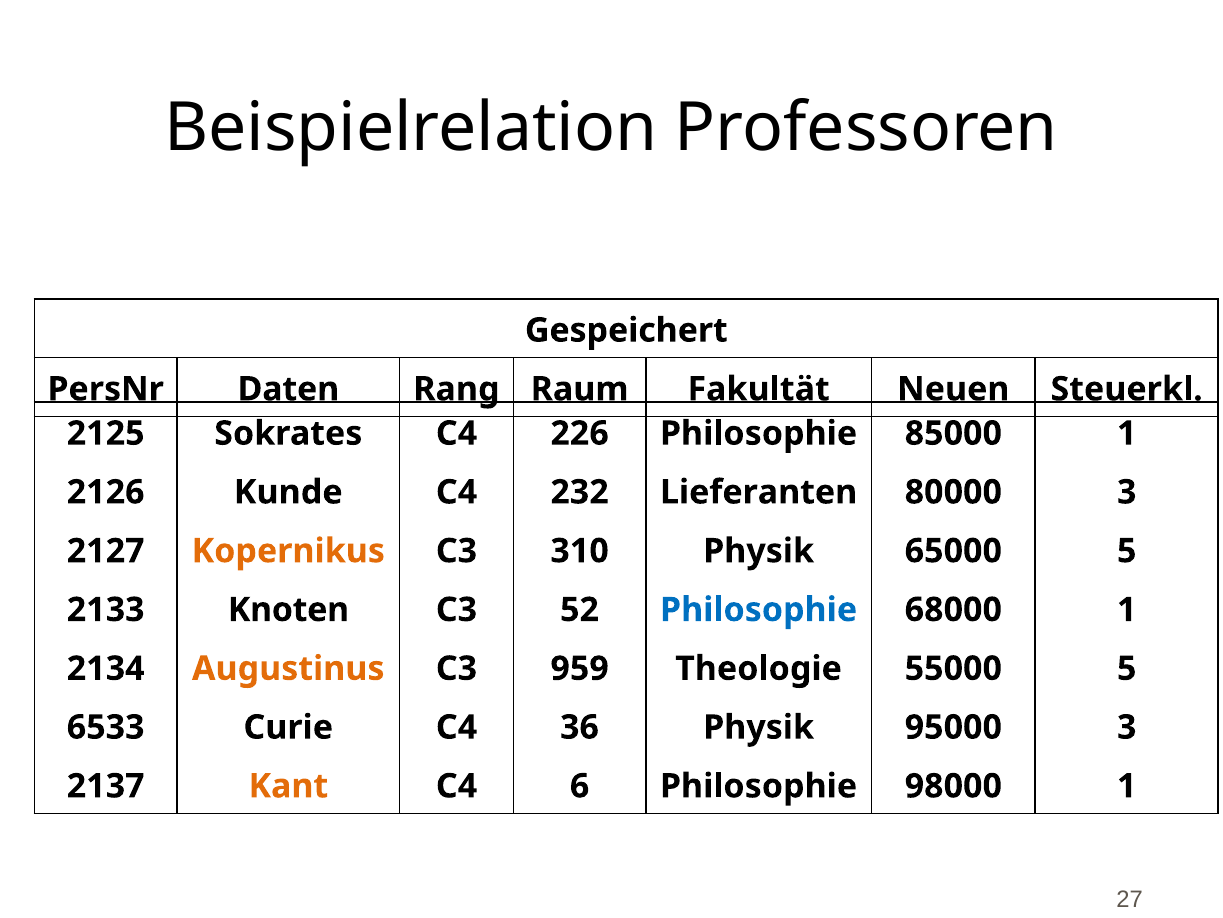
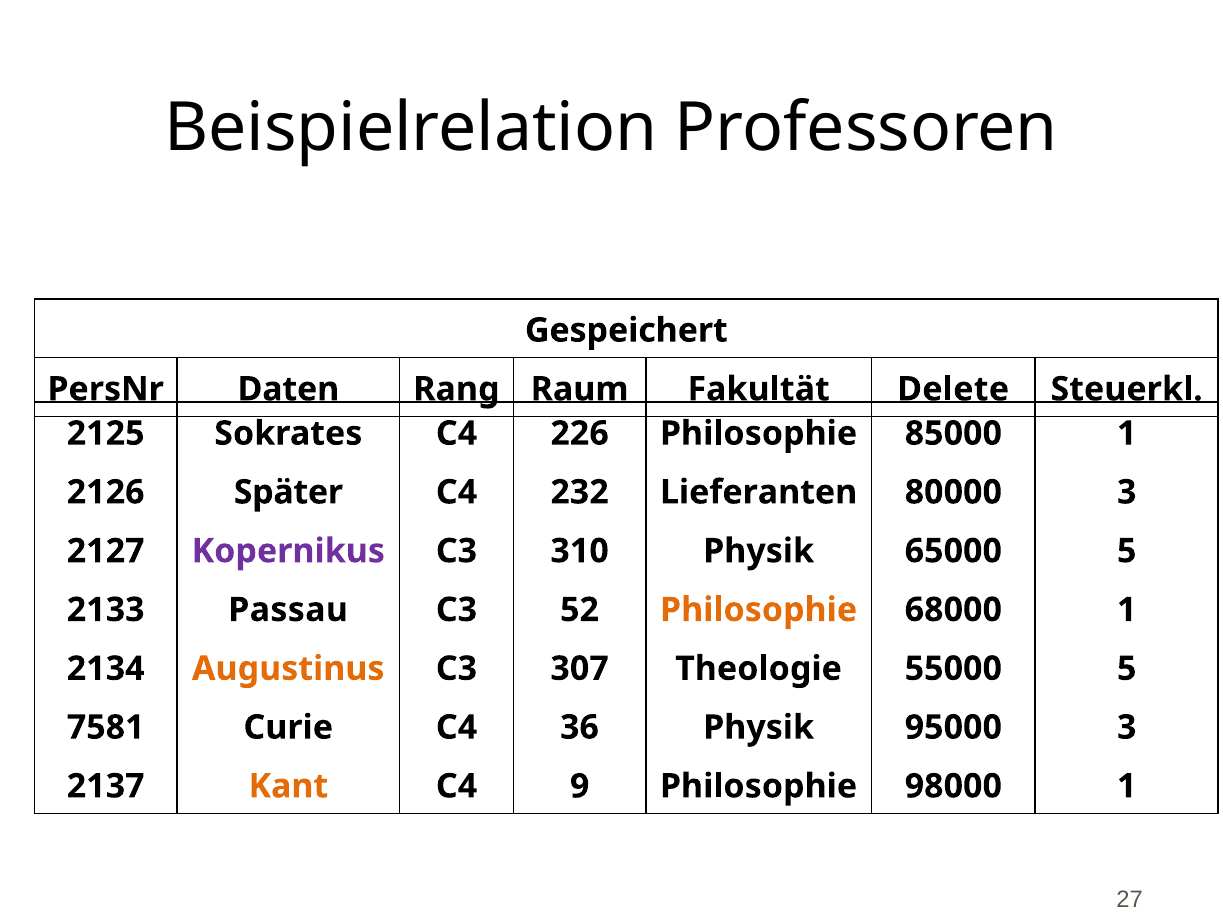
Neuen: Neuen -> Delete (953, 389)
Kunde: Kunde -> Später (288, 492)
Kopernikus colour: orange -> purple (288, 551)
Knoten: Knoten -> Passau (288, 609)
Philosophie colour: blue -> orange (759, 609)
959: 959 -> 307 (580, 668)
6533: 6533 -> 7581 (106, 727)
6: 6 -> 9 (580, 786)
